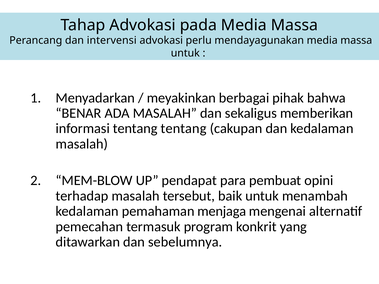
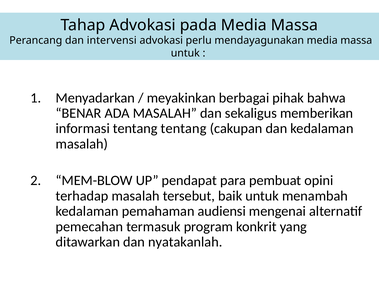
menjaga: menjaga -> audiensi (222, 211)
sebelumnya: sebelumnya -> nyatakanlah (185, 242)
